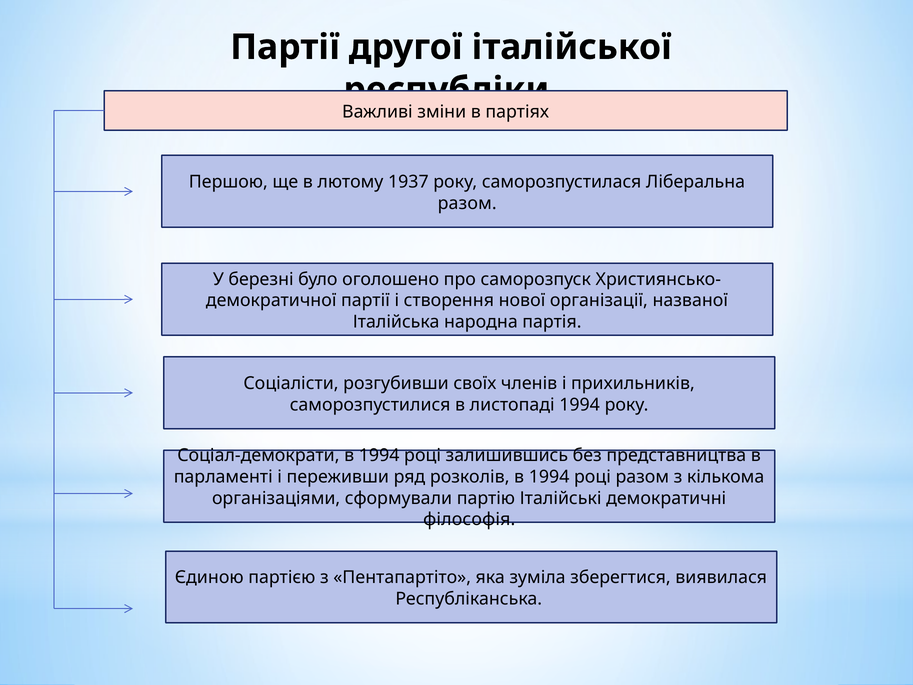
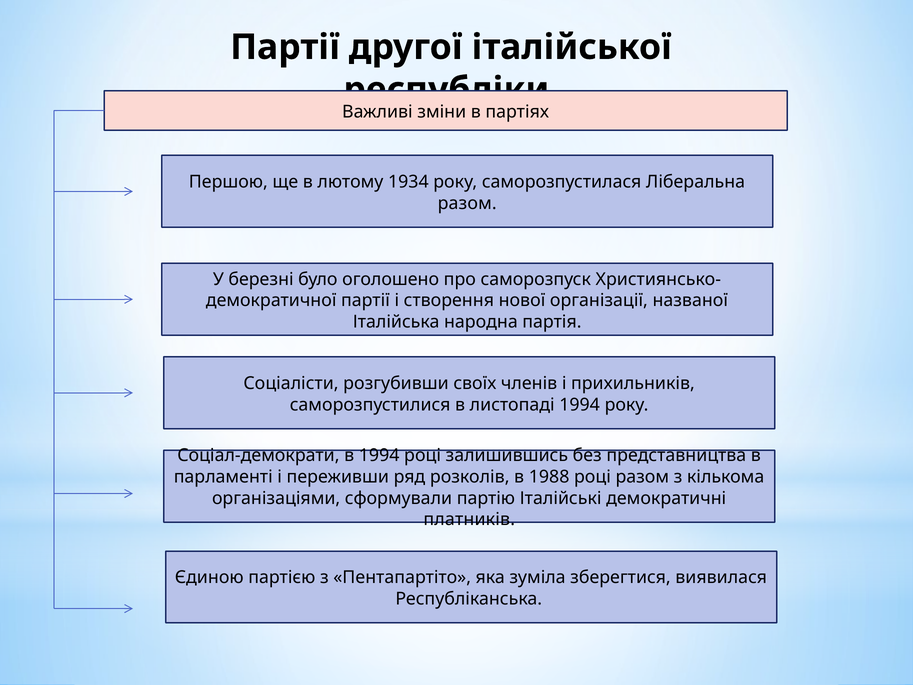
1937: 1937 -> 1934 (408, 182)
розколів в 1994: 1994 -> 1988 (549, 477)
філософія: філософія -> платників (469, 519)
